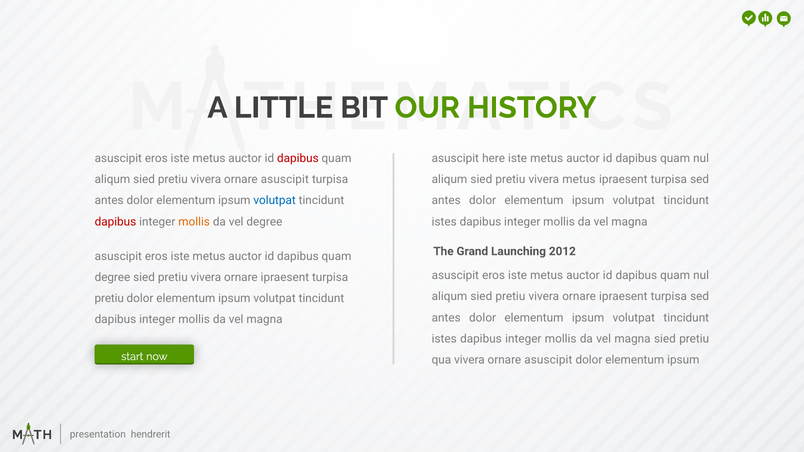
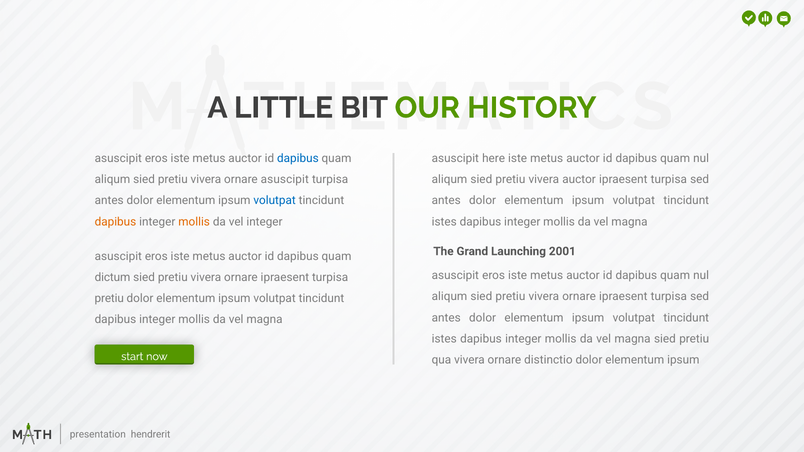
dapibus colour: red -> blue (298, 158)
vivera metus: metus -> auctor (579, 180)
dapibus colour: red -> orange (115, 222)
vel degree: degree -> integer (264, 222)
2012: 2012 -> 2001 (562, 251)
degree: degree -> dictum (113, 277)
qua vivera ornare asuscipit: asuscipit -> distinctio (548, 360)
